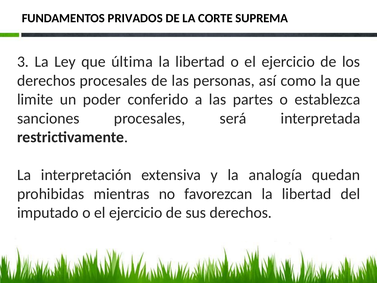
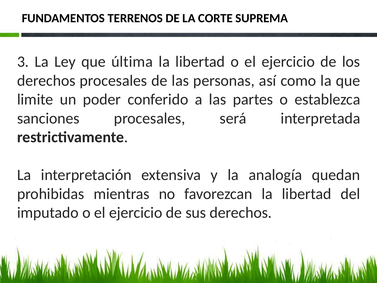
PRIVADOS: PRIVADOS -> TERRENOS (135, 18)
